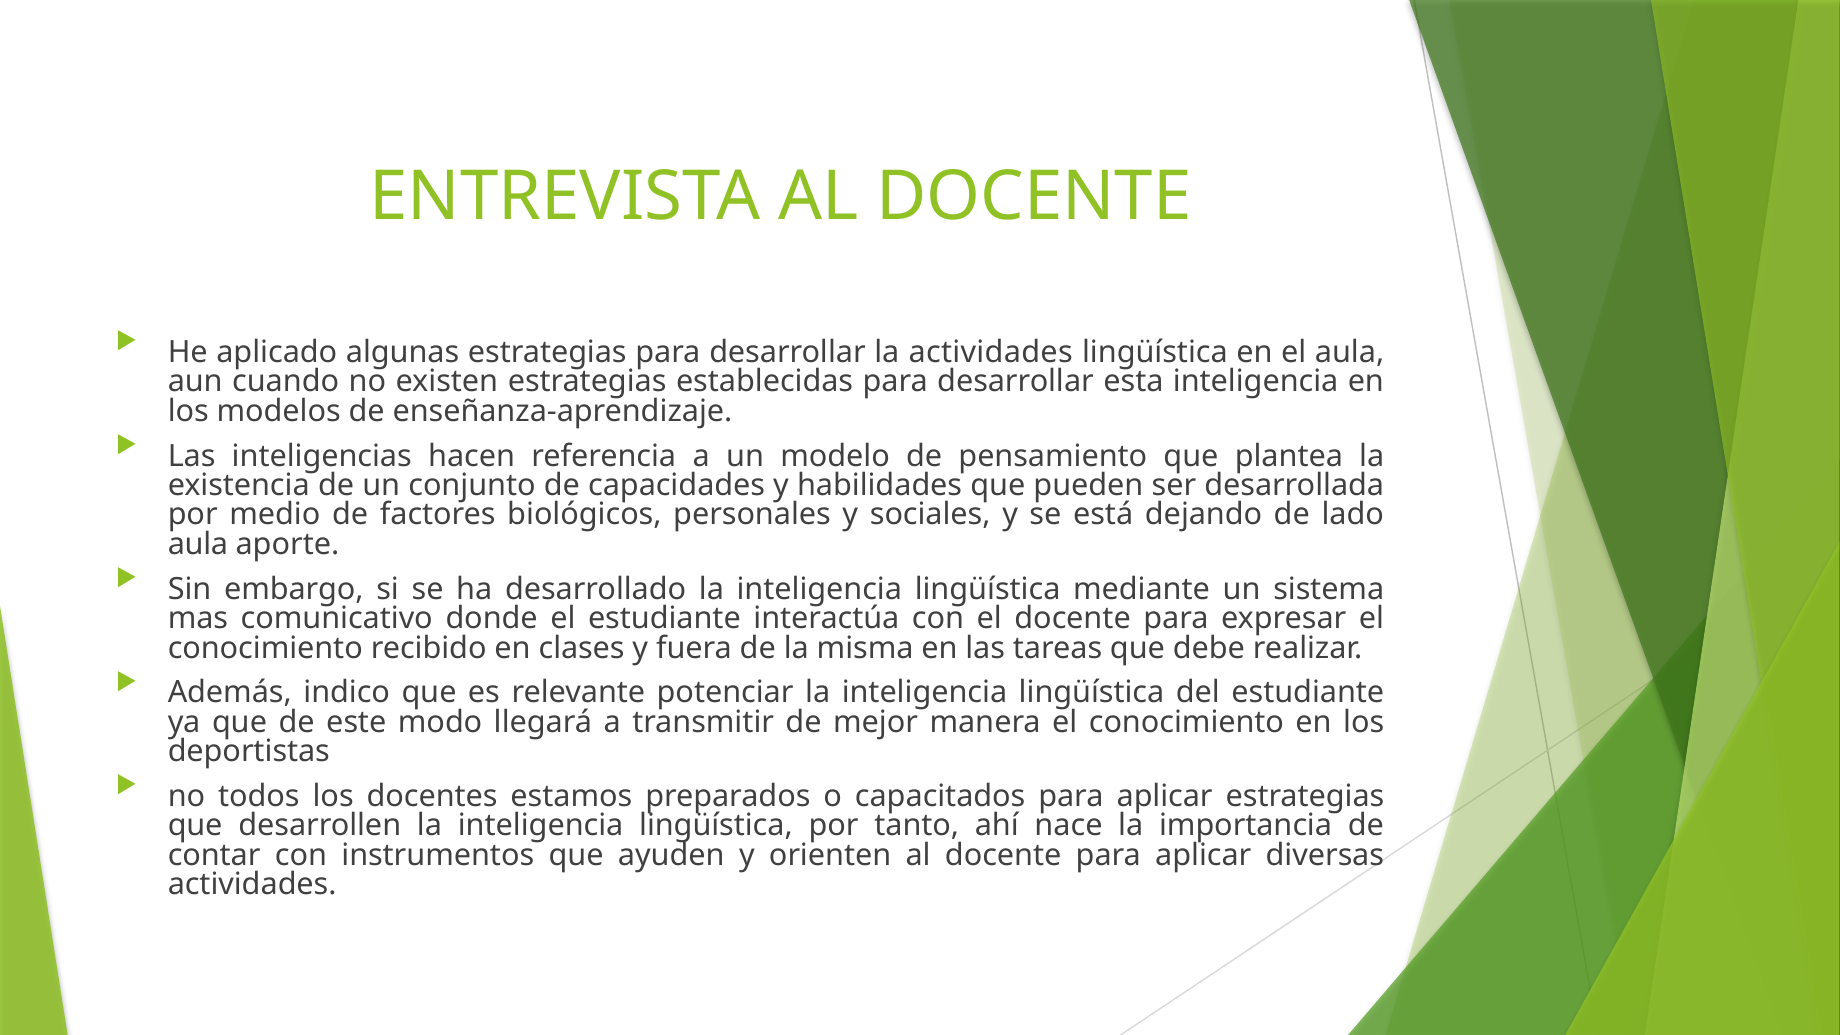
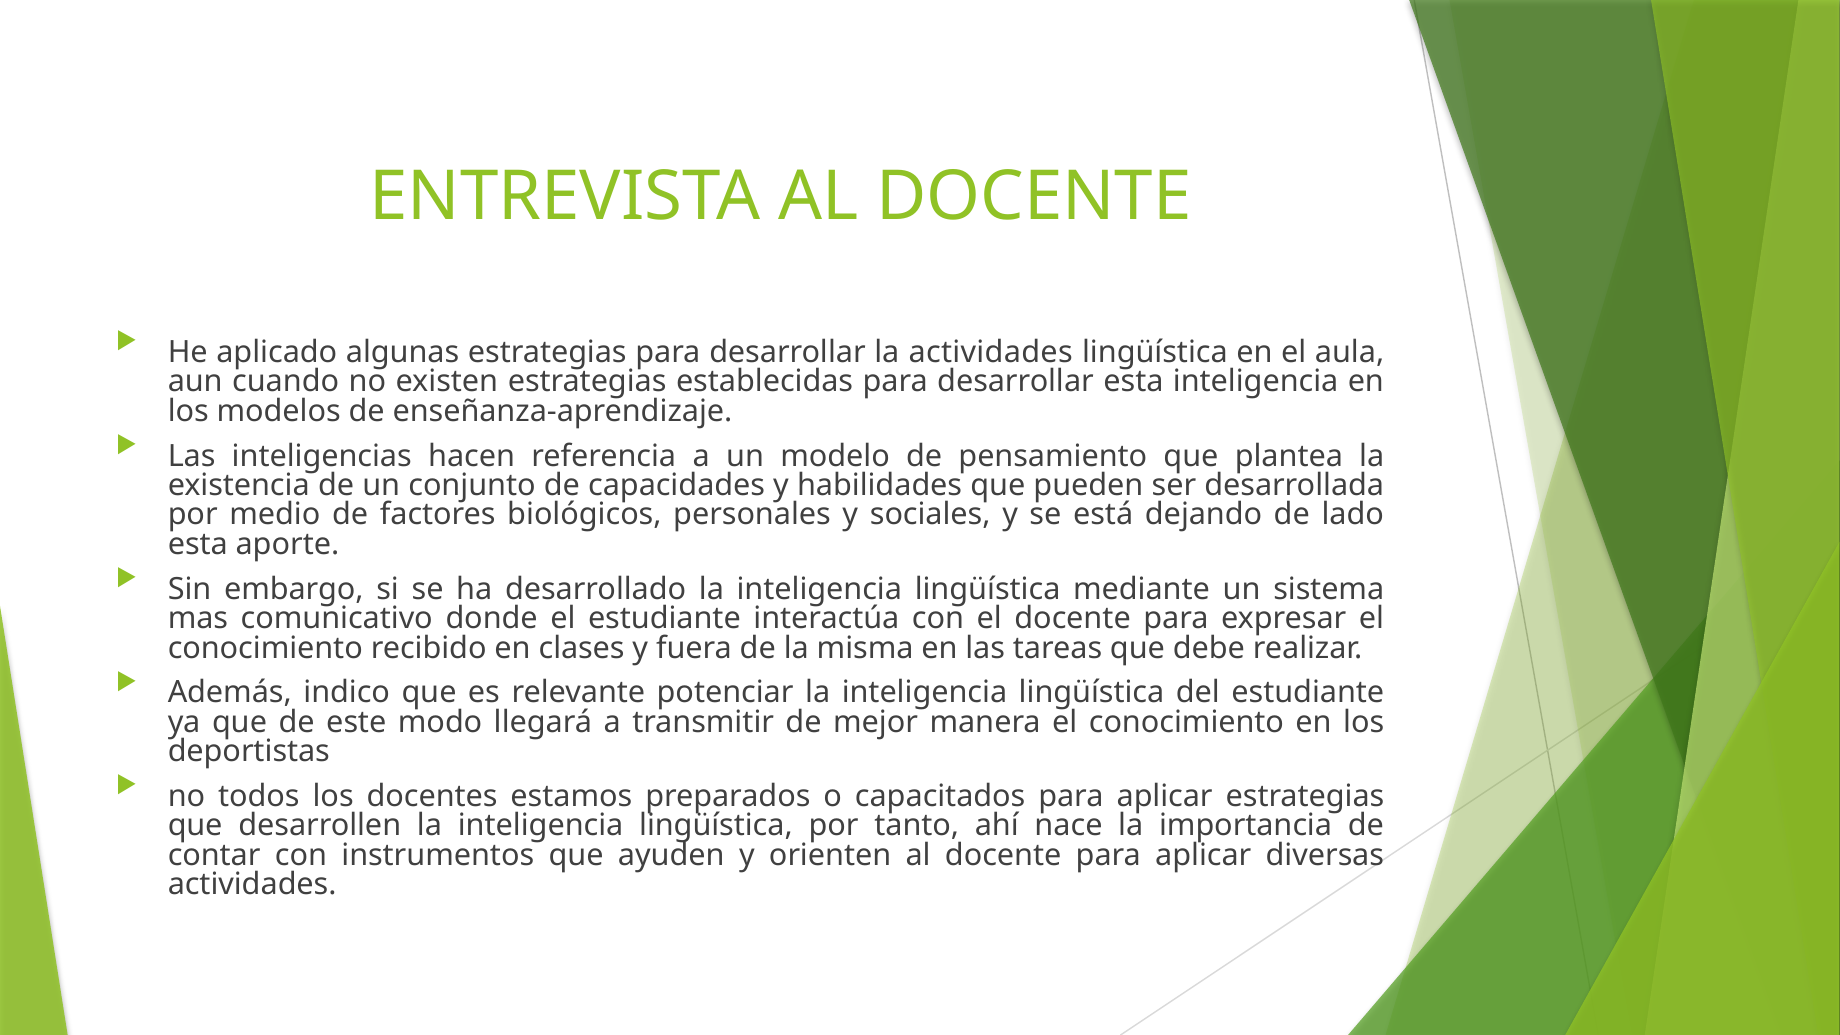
aula: aula -> esta (198, 544)
